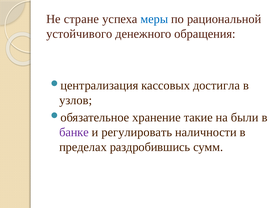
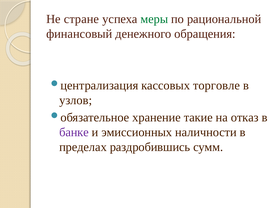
меры colour: blue -> green (154, 19)
устойчивого: устойчивого -> финансовый (79, 34)
достигла: достигла -> торговле (216, 85)
были: были -> отказ (245, 117)
регулировать: регулировать -> эмиссионных (137, 132)
